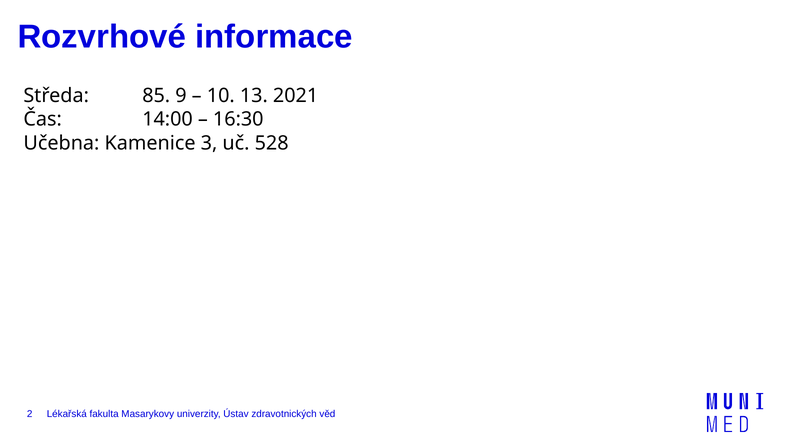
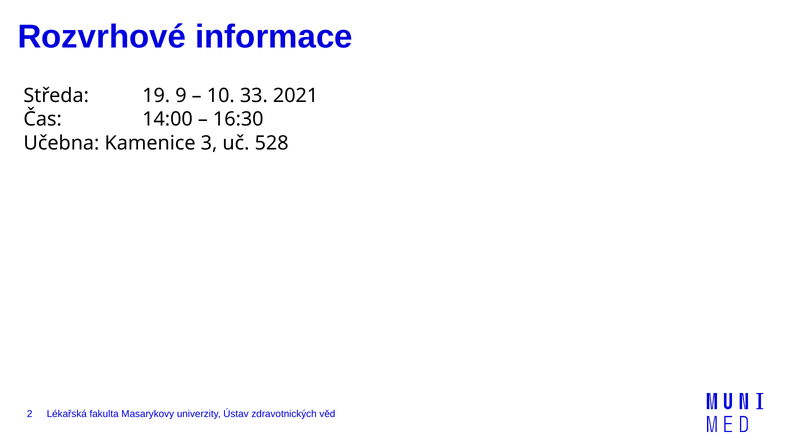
85: 85 -> 19 (156, 95)
13: 13 -> 33 (254, 95)
